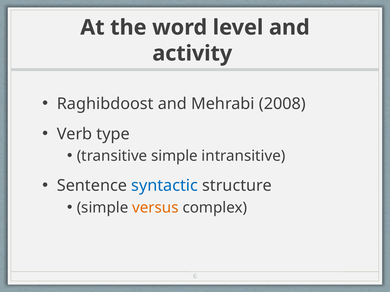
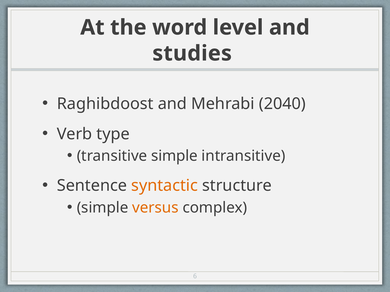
activity: activity -> studies (192, 53)
2008: 2008 -> 2040 (282, 104)
syntactic colour: blue -> orange (165, 186)
